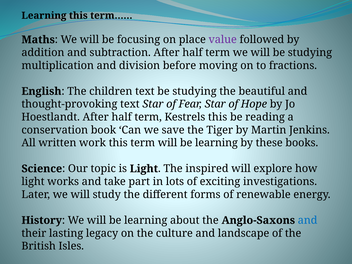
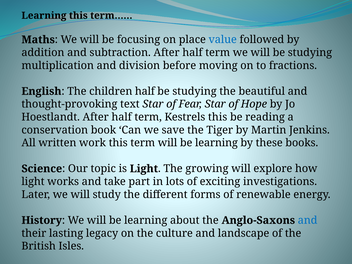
value colour: purple -> blue (223, 40)
children text: text -> half (145, 91)
inspired: inspired -> growing (207, 169)
